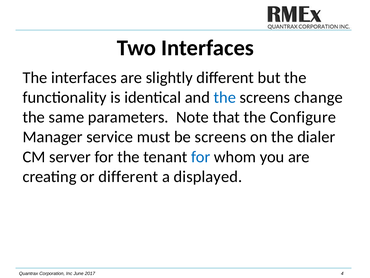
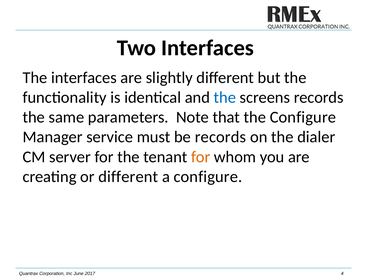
screens change: change -> records (319, 97)
be screens: screens -> records (220, 137)
for colour: blue -> orange (201, 157)
a displayed: displayed -> configure (208, 176)
